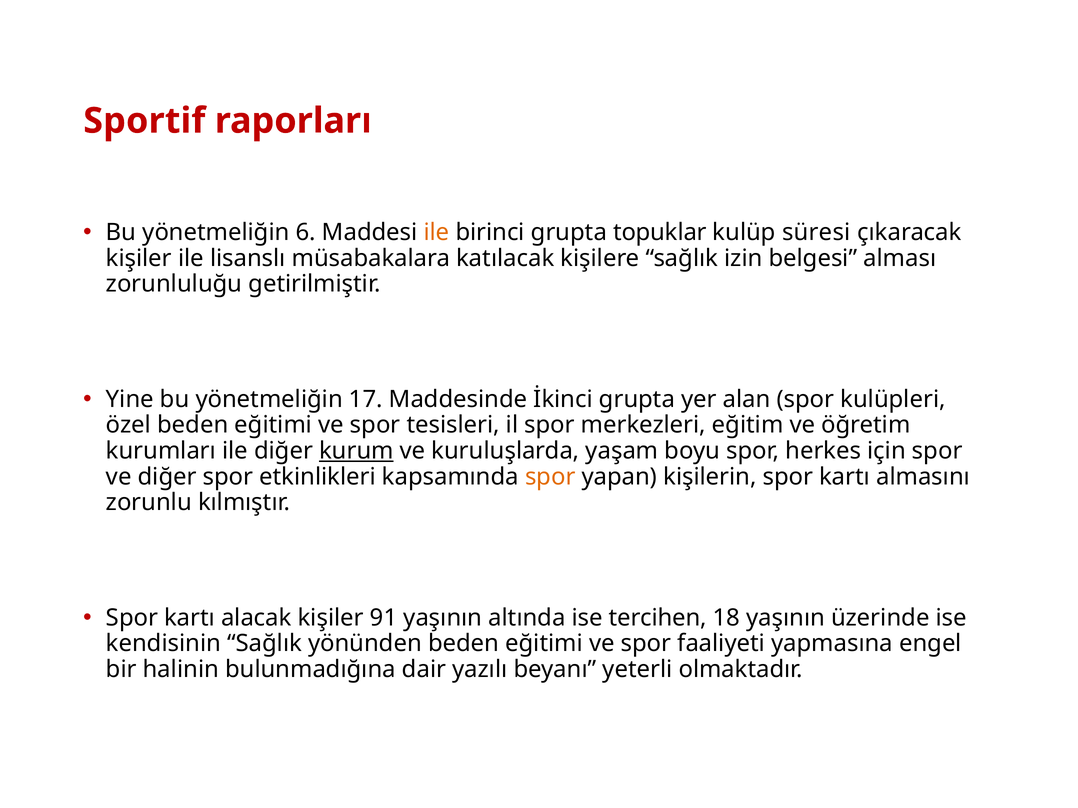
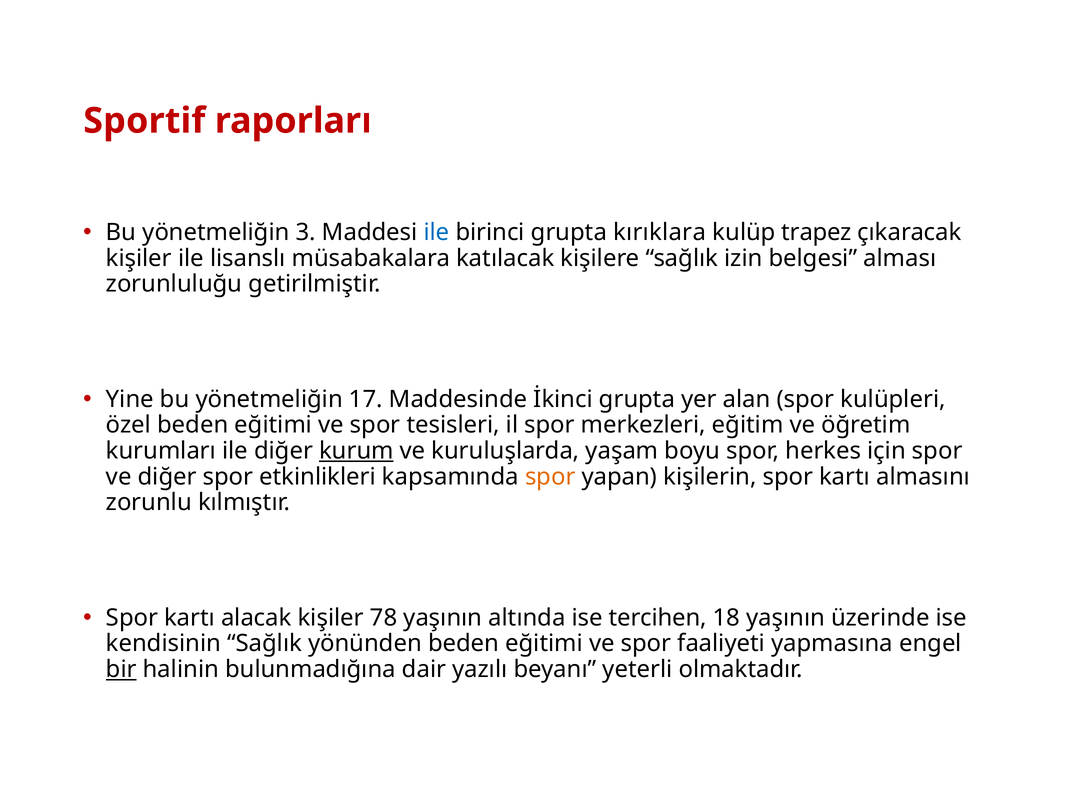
6: 6 -> 3 (306, 233)
ile colour: orange -> blue (436, 233)
topuklar: topuklar -> kırıklara (660, 233)
süresi: süresi -> trapez (817, 233)
91: 91 -> 78 (384, 618)
bir underline: none -> present (121, 670)
